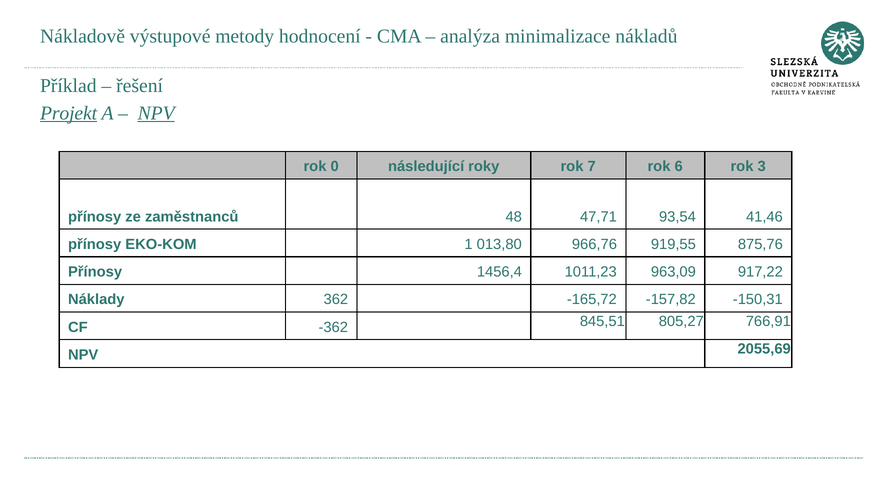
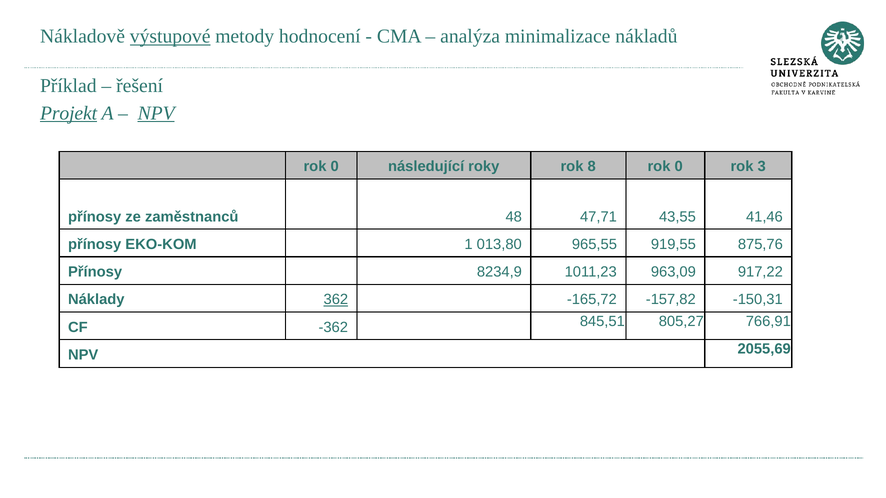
výstupové underline: none -> present (170, 36)
7: 7 -> 8 (592, 167)
6: 6 -> 0 (679, 167)
93,54: 93,54 -> 43,55 (677, 217)
966,76: 966,76 -> 965,55 (594, 245)
1456,4: 1456,4 -> 8234,9 (499, 272)
362 underline: none -> present (336, 300)
